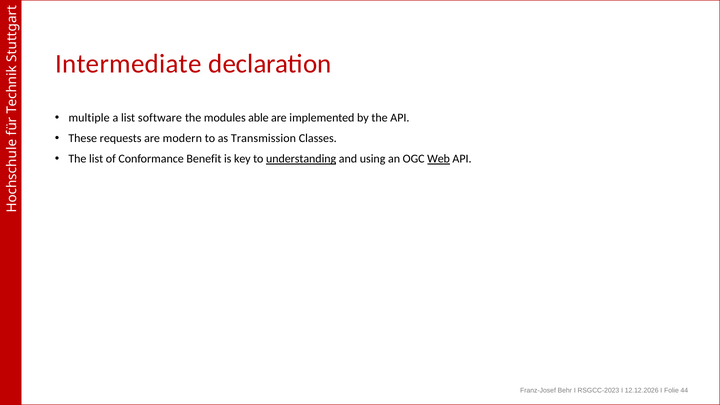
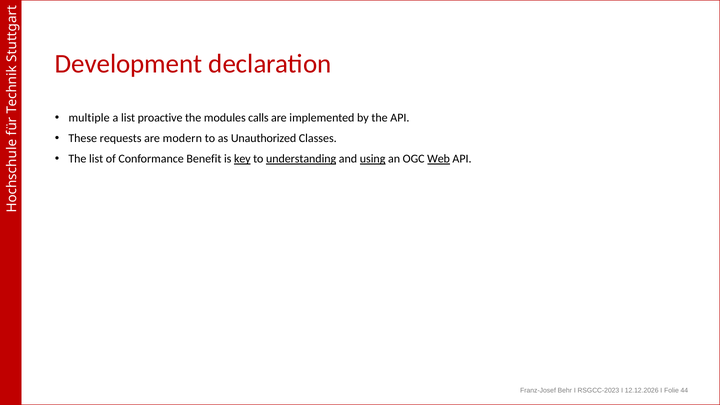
Intermediate: Intermediate -> Development (129, 64)
software: software -> proactive (160, 118)
able: able -> calls (258, 118)
Transmission: Transmission -> Unauthorized (264, 138)
key underline: none -> present (242, 159)
using underline: none -> present (373, 159)
